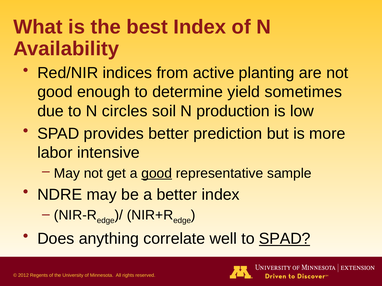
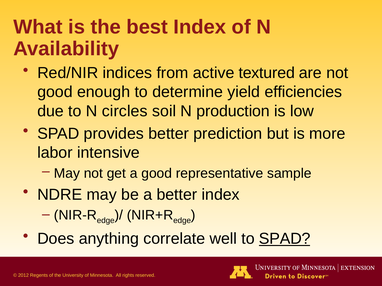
planting: planting -> textured (267, 73)
sometimes: sometimes -> efficiencies (303, 92)
good underline: present -> none (157, 174)
